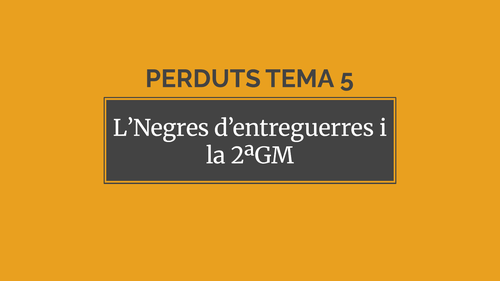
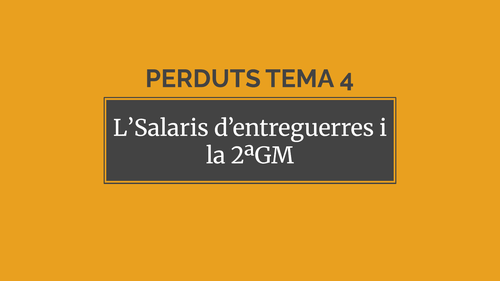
5: 5 -> 4 (347, 79)
L’Negres: L’Negres -> L’Salaris (161, 128)
